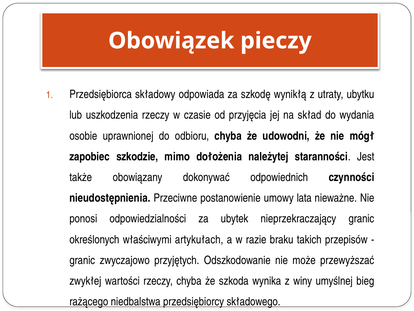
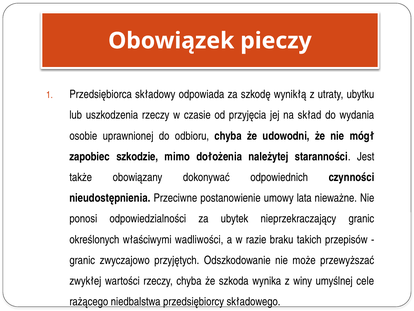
artykułach: artykułach -> wadliwości (199, 239)
bieg: bieg -> cele (365, 281)
